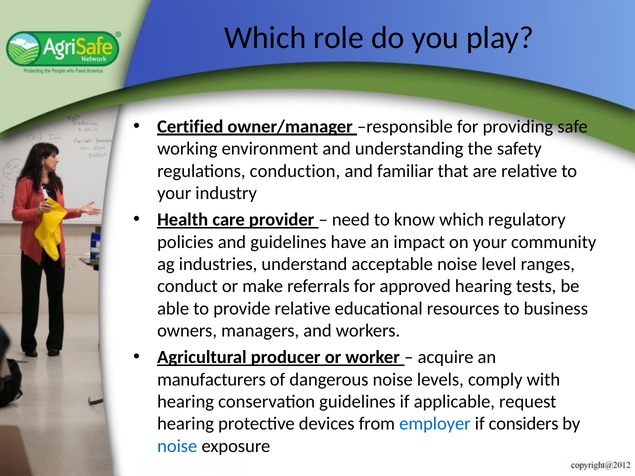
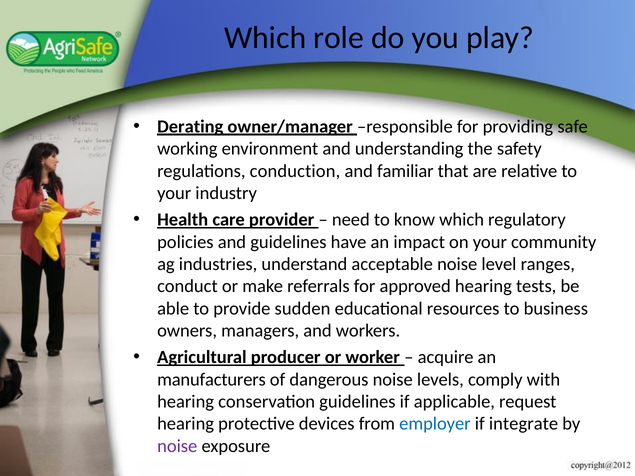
Certified: Certified -> Derating (190, 127)
provide relative: relative -> sudden (302, 309)
considers: considers -> integrate (524, 424)
noise colour: blue -> purple (177, 446)
